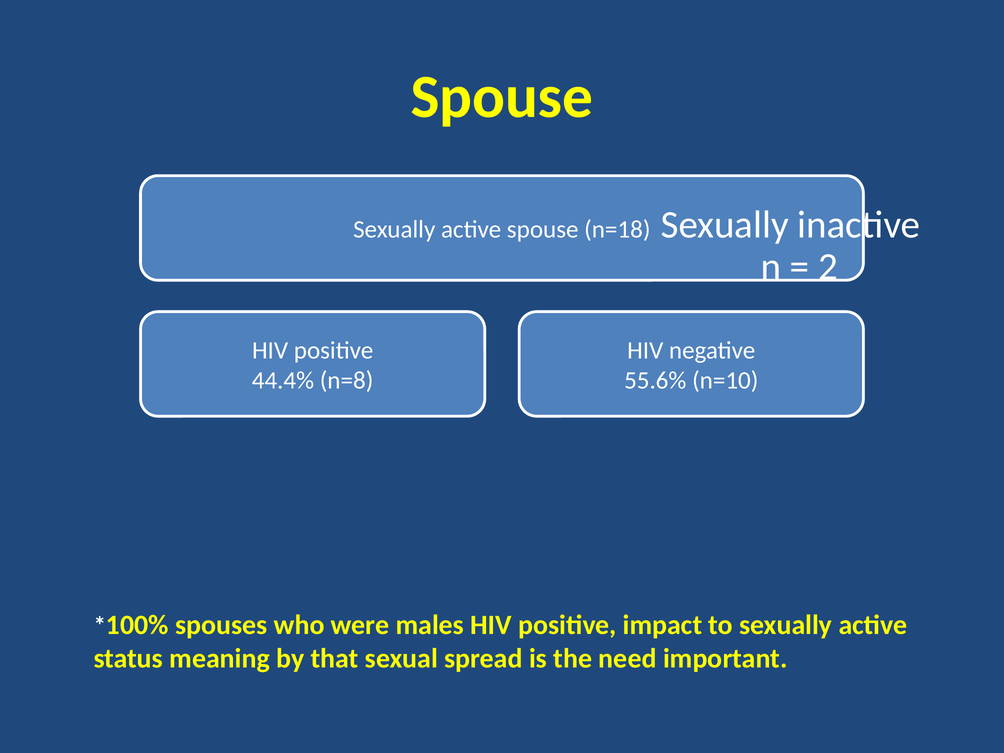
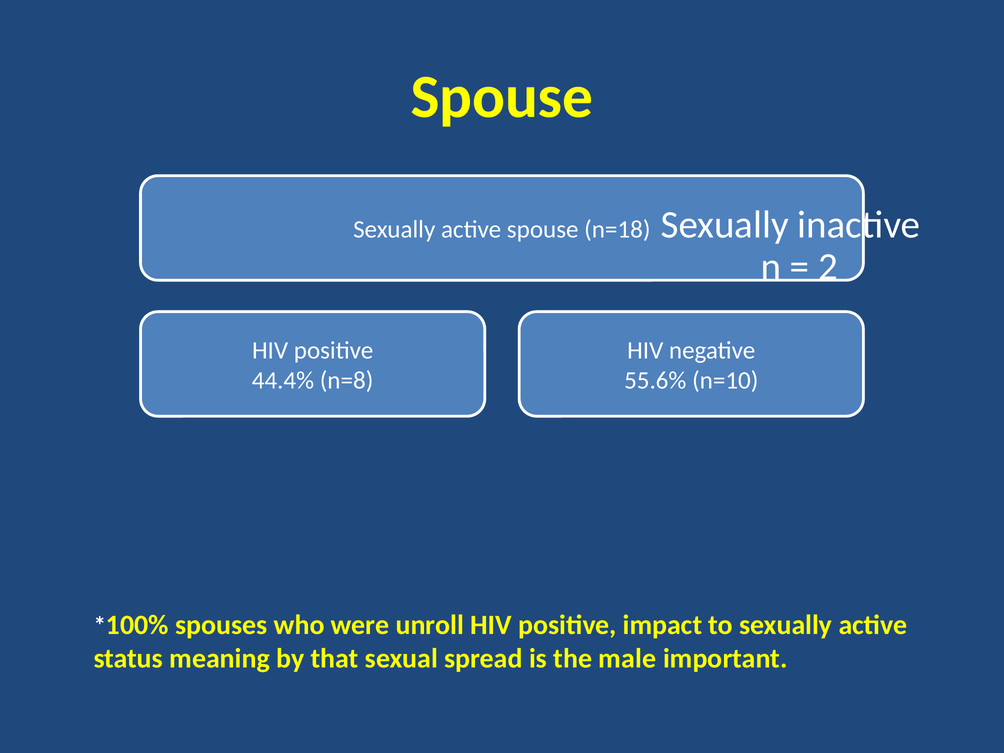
males: males -> unroll (430, 625)
need: need -> male (627, 658)
